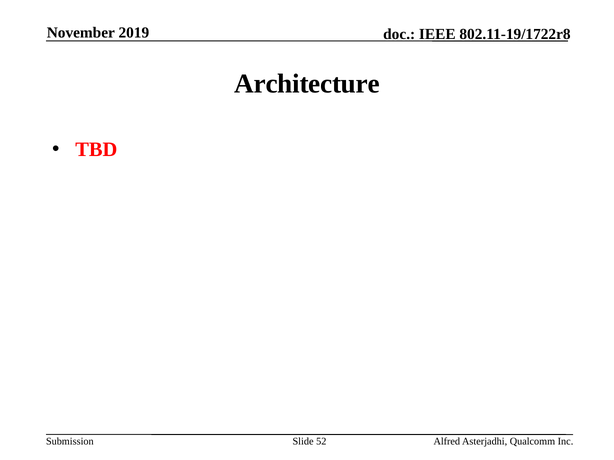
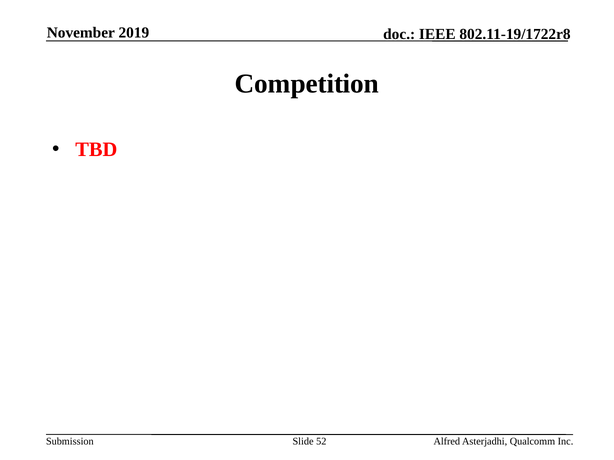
Architecture: Architecture -> Competition (307, 84)
